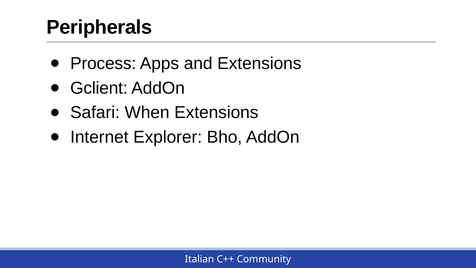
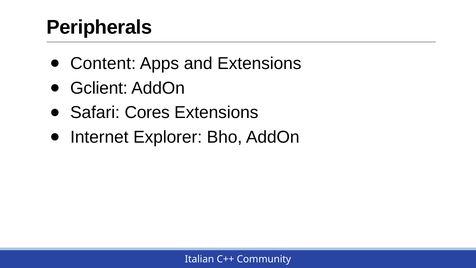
Process: Process -> Content (103, 63)
When: When -> Cores (147, 113)
